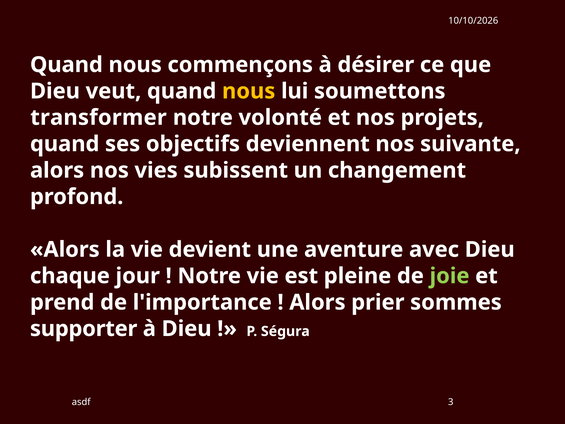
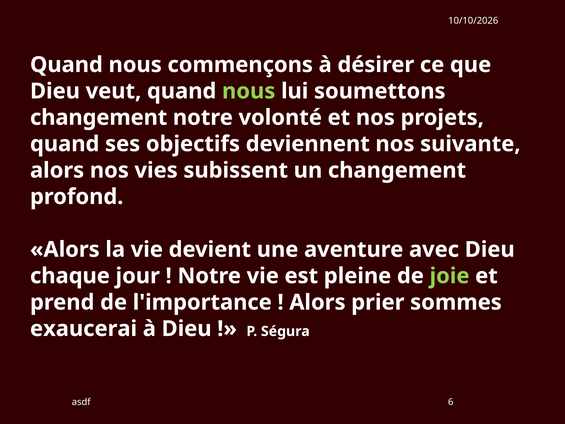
nous colour: yellow -> light green (249, 91)
transformer: transformer -> changement (99, 117)
supporter: supporter -> exaucerai (84, 329)
3: 3 -> 6 (451, 402)
